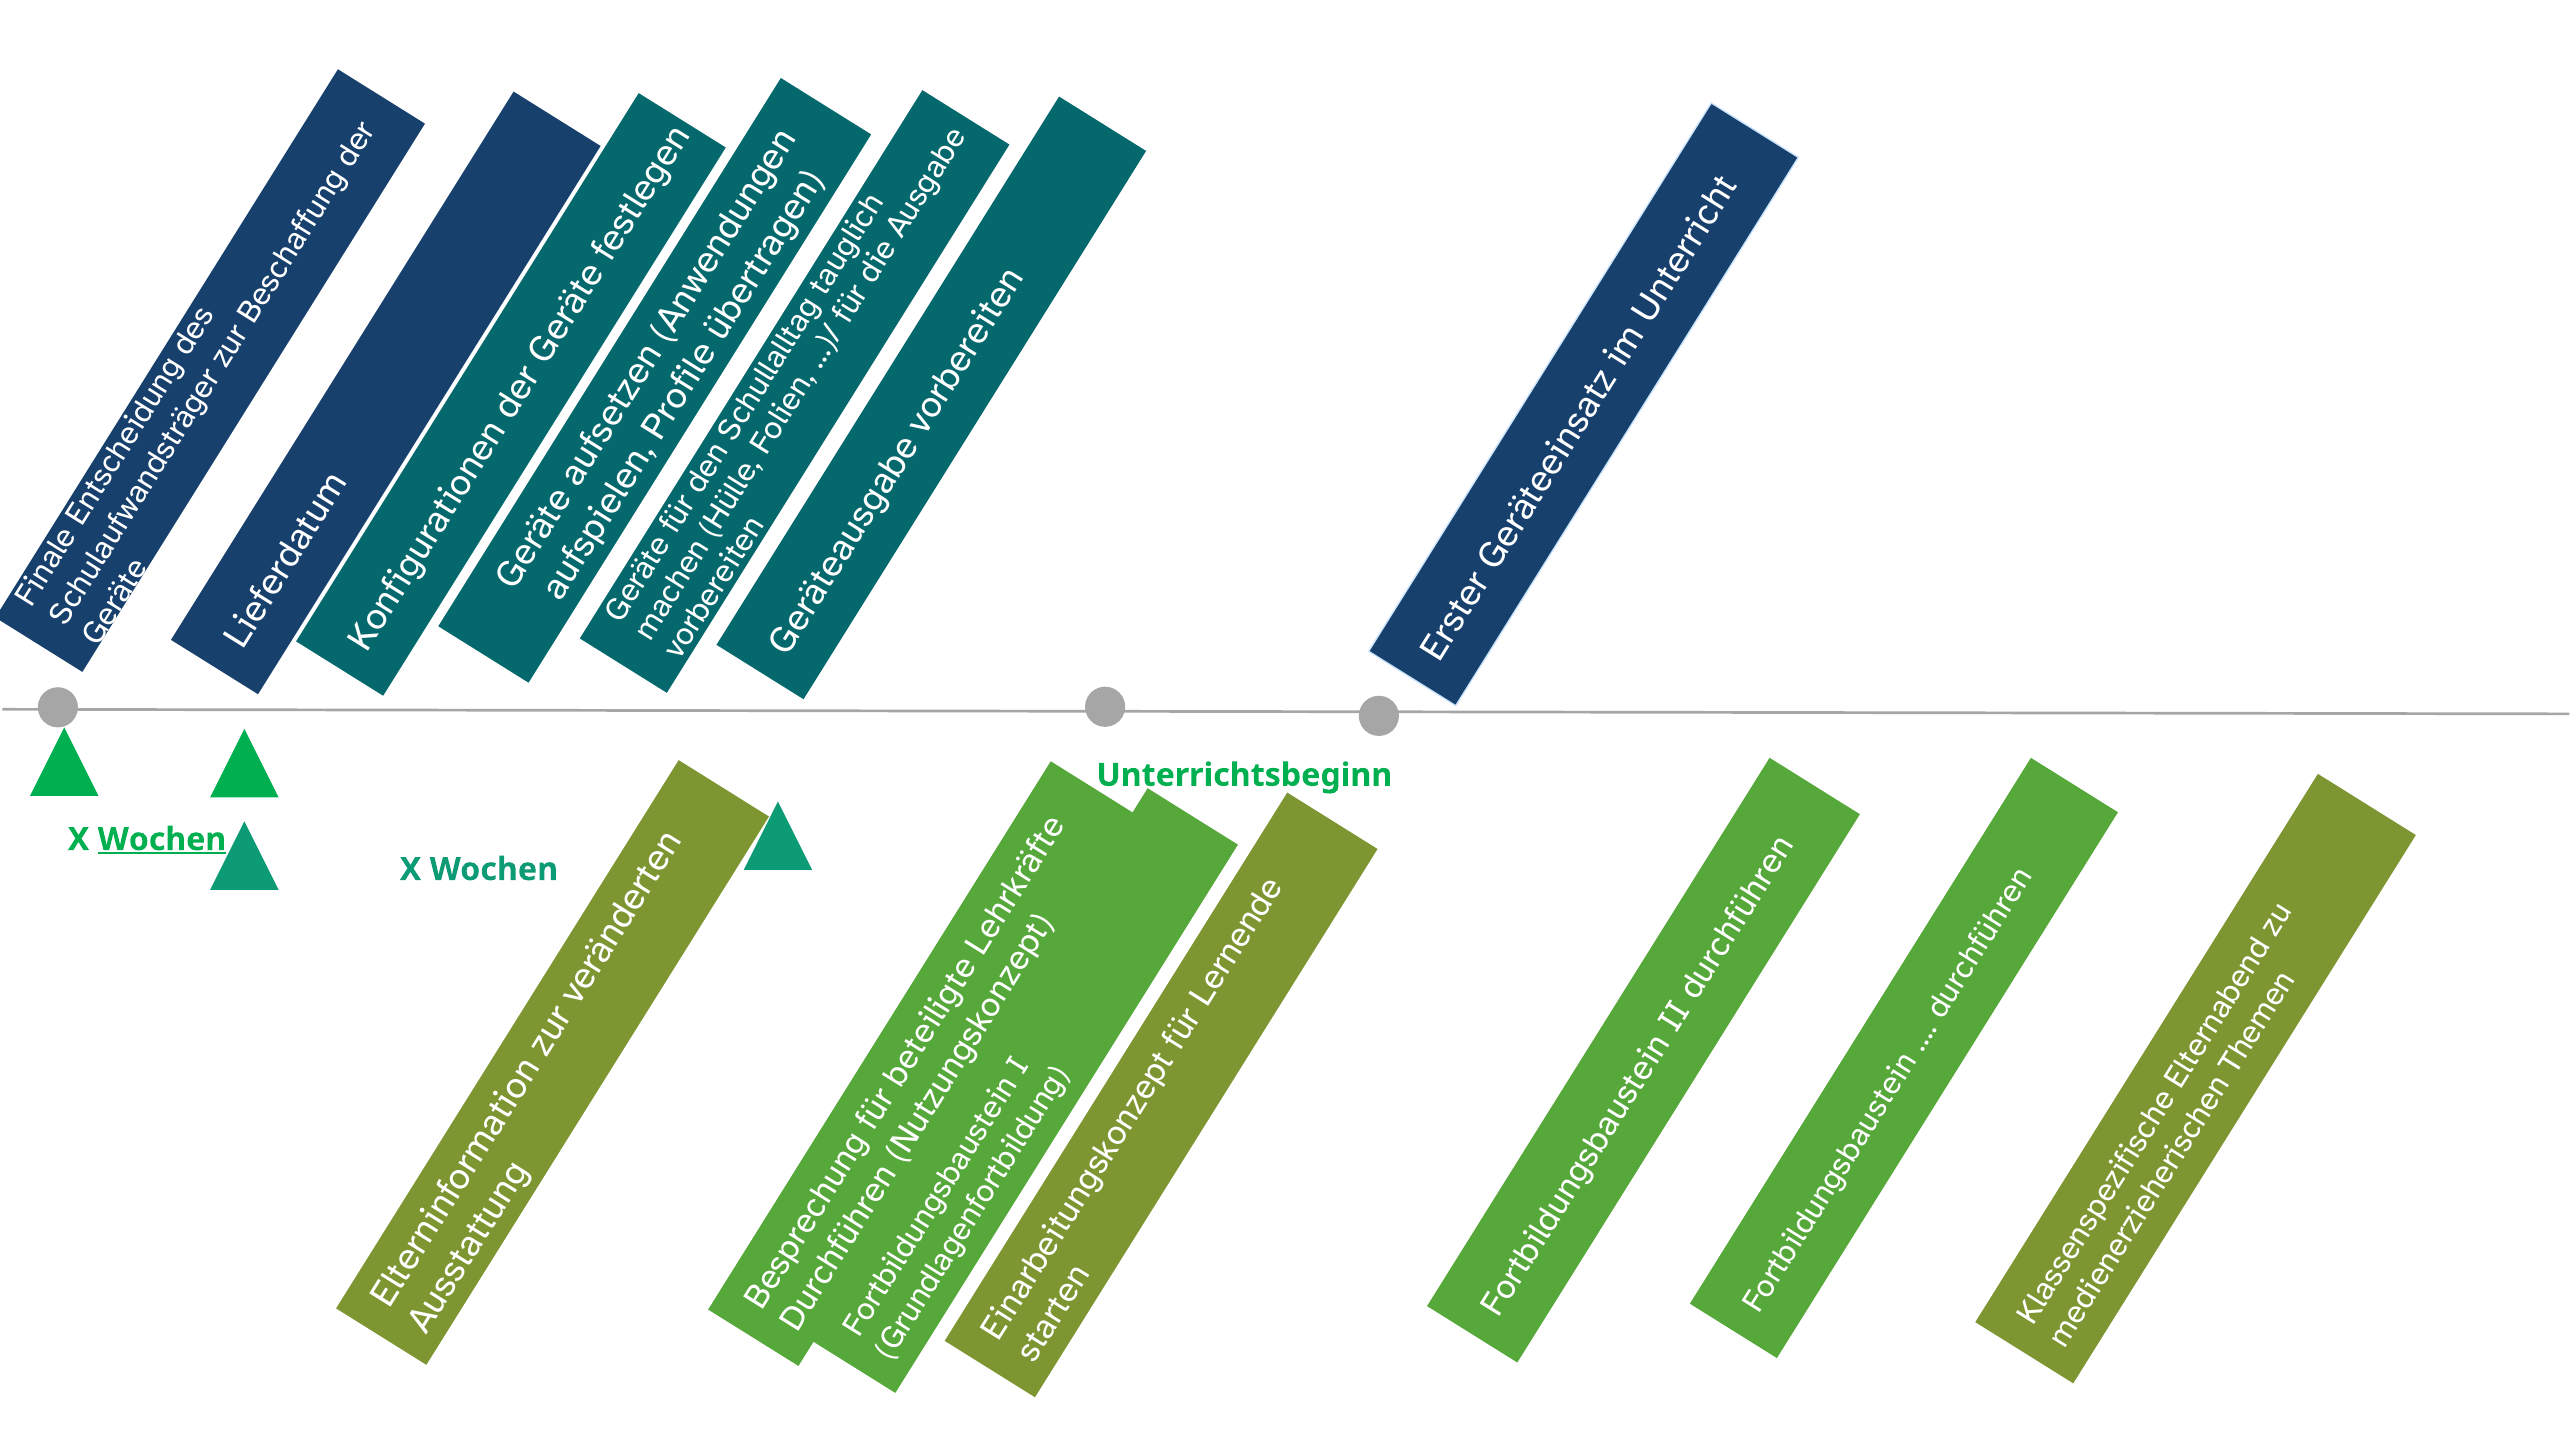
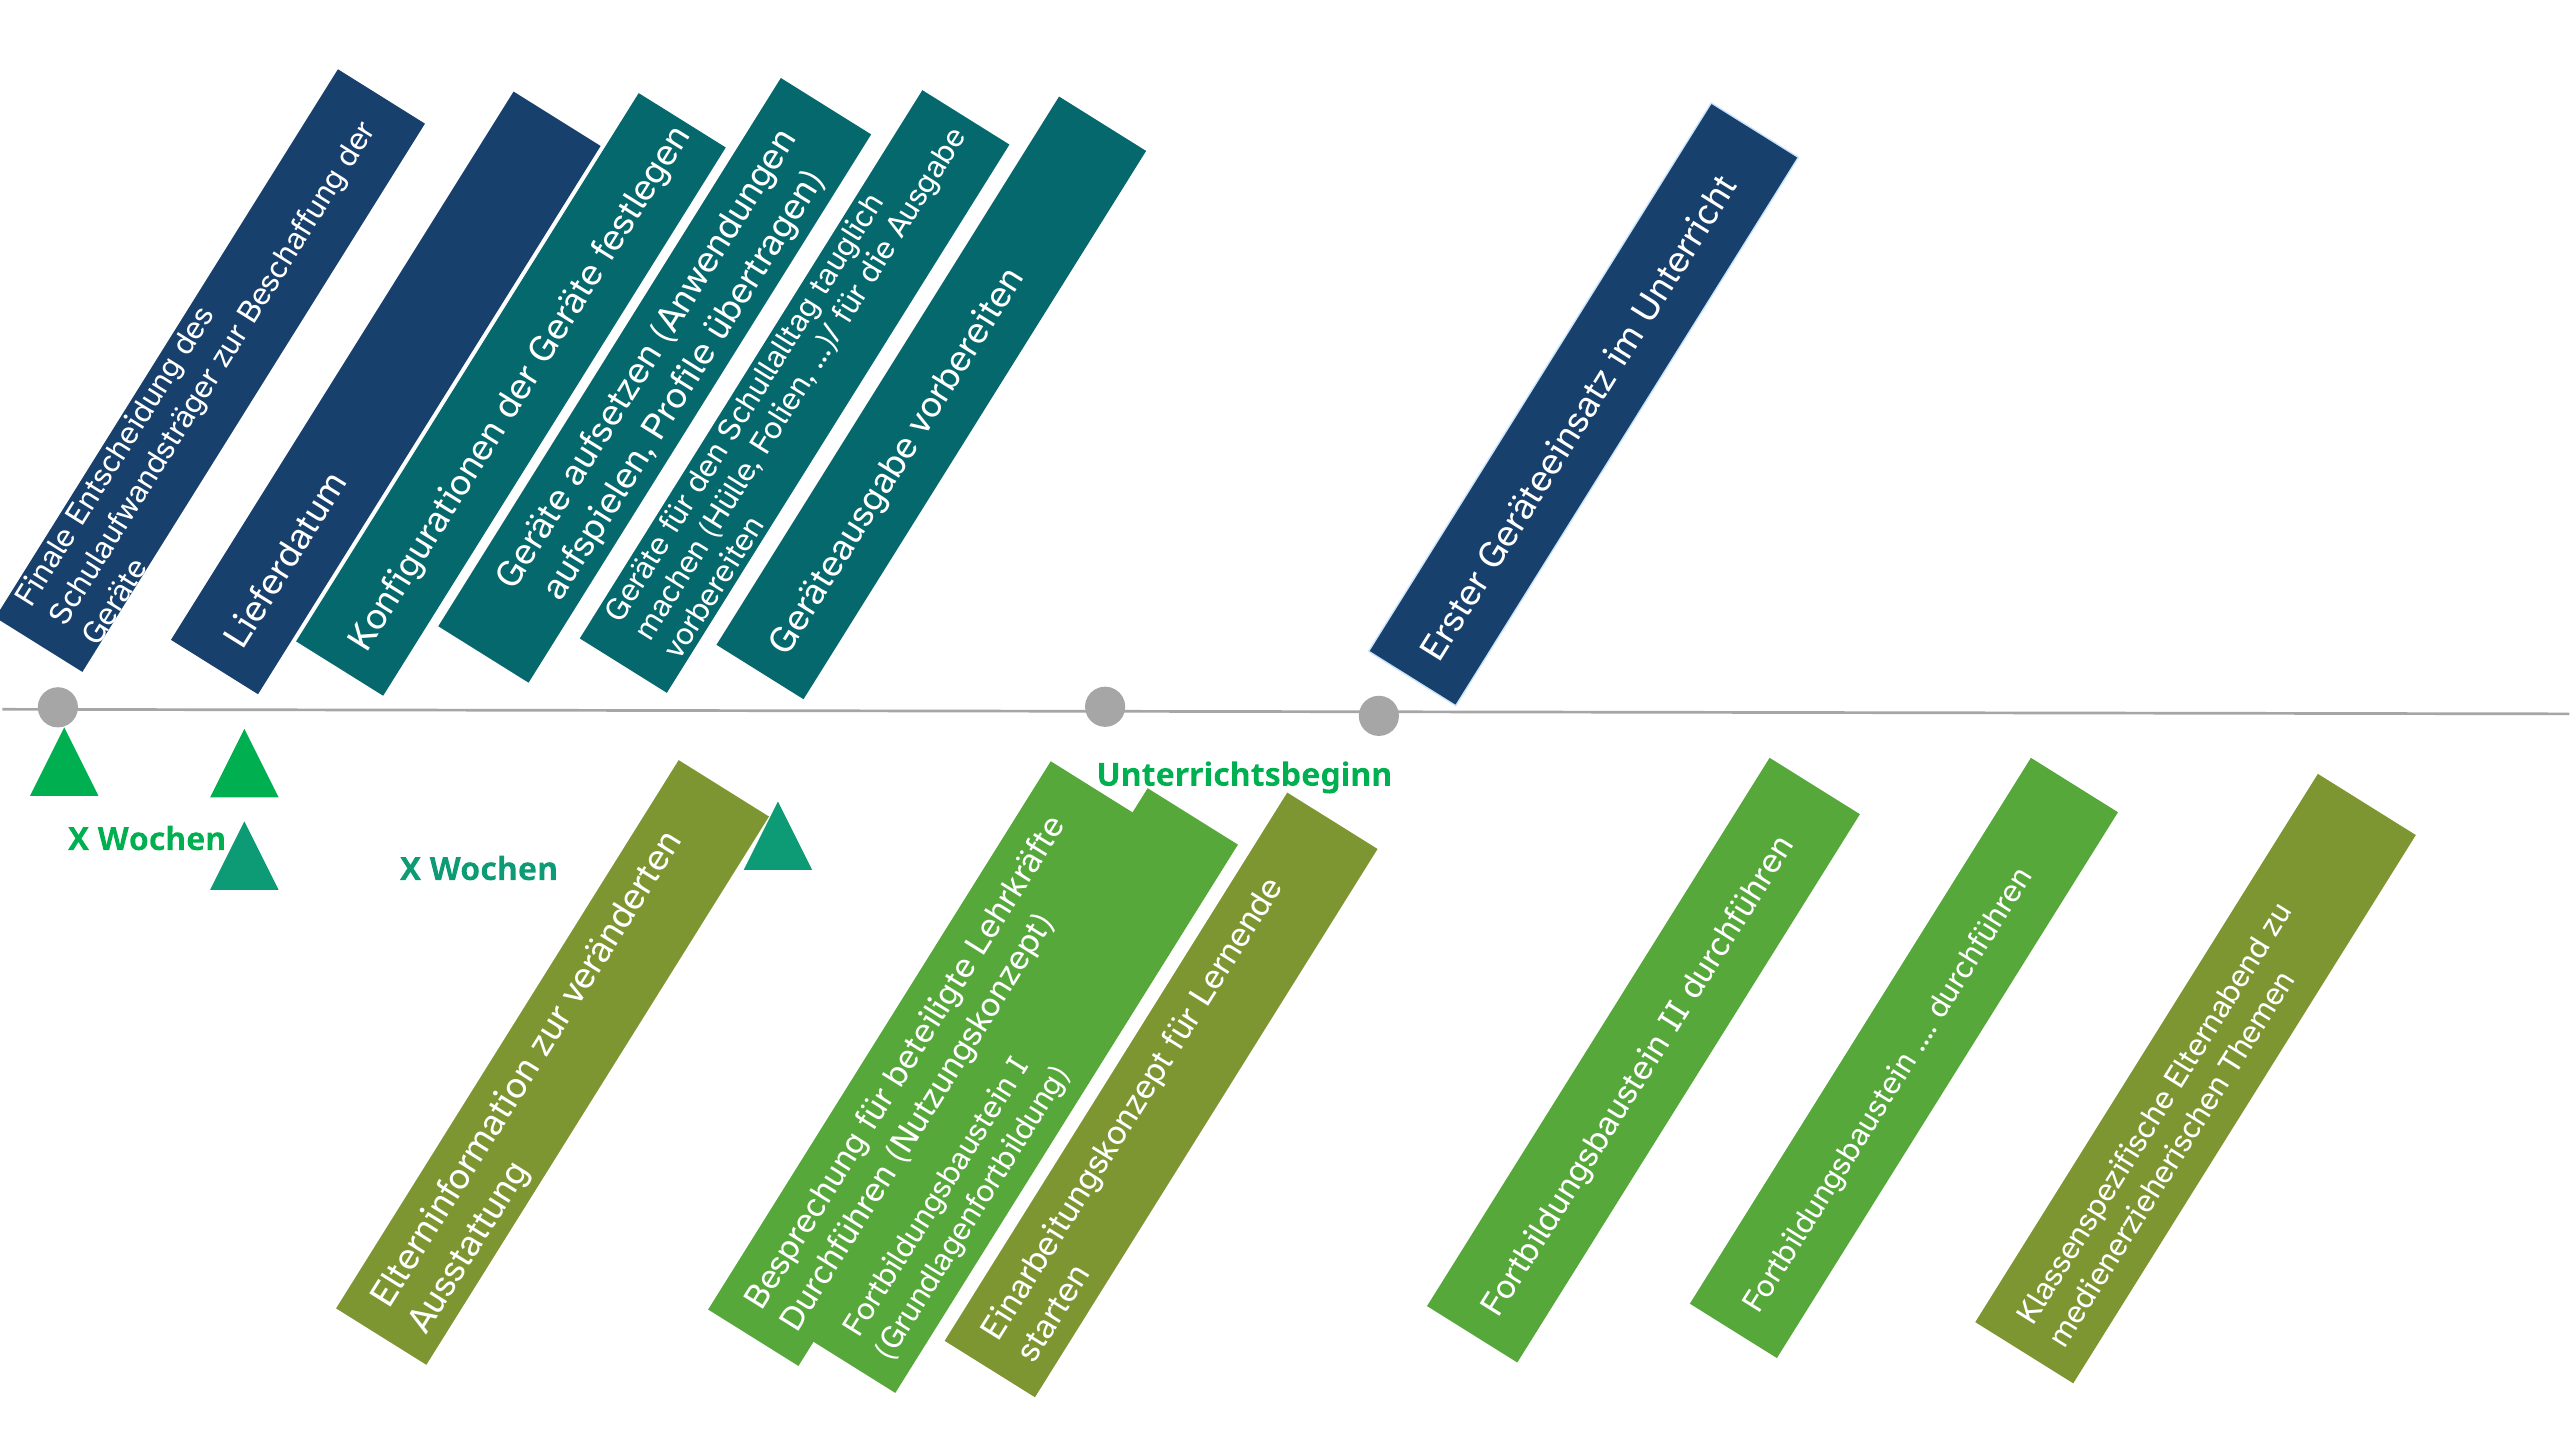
Wochen underline: present -> none (162, 840)
